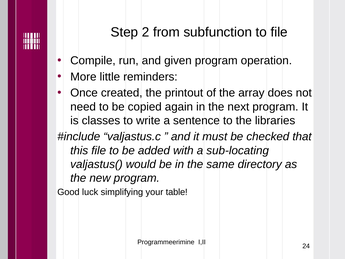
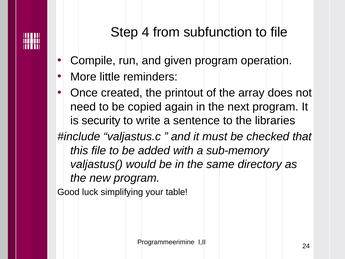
2: 2 -> 4 (146, 32)
classes: classes -> security (101, 120)
sub-locating: sub-locating -> sub-memory (238, 150)
